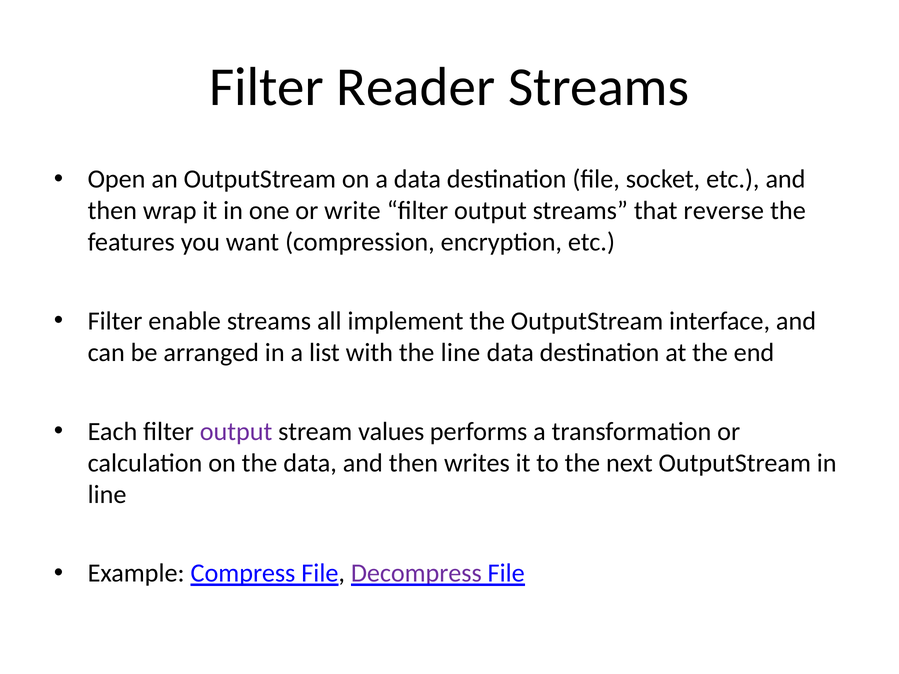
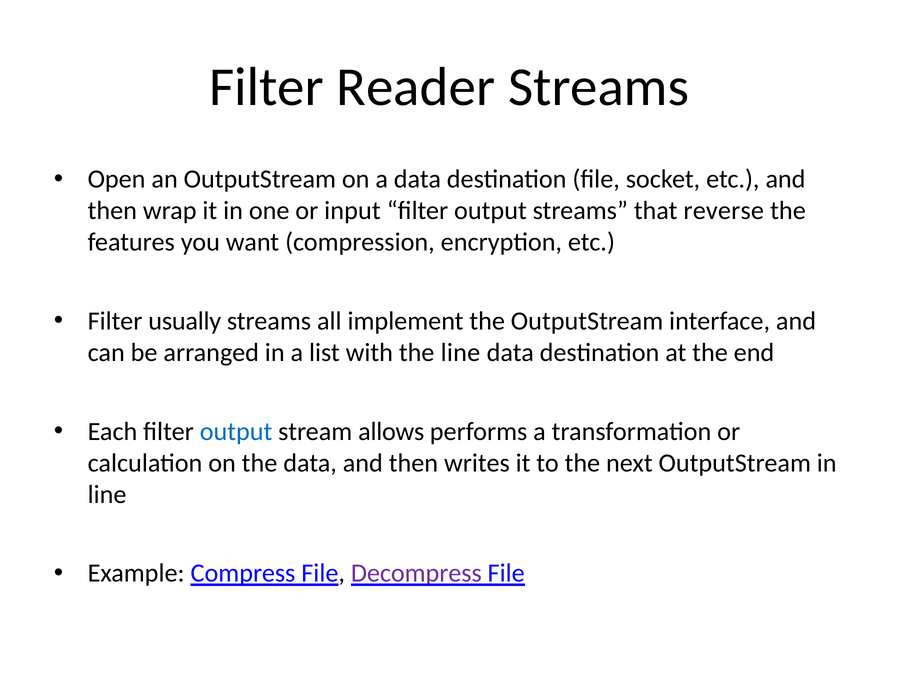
write: write -> input (352, 211)
enable: enable -> usually (185, 321)
output colour: purple -> blue (236, 432)
values: values -> allows (391, 432)
